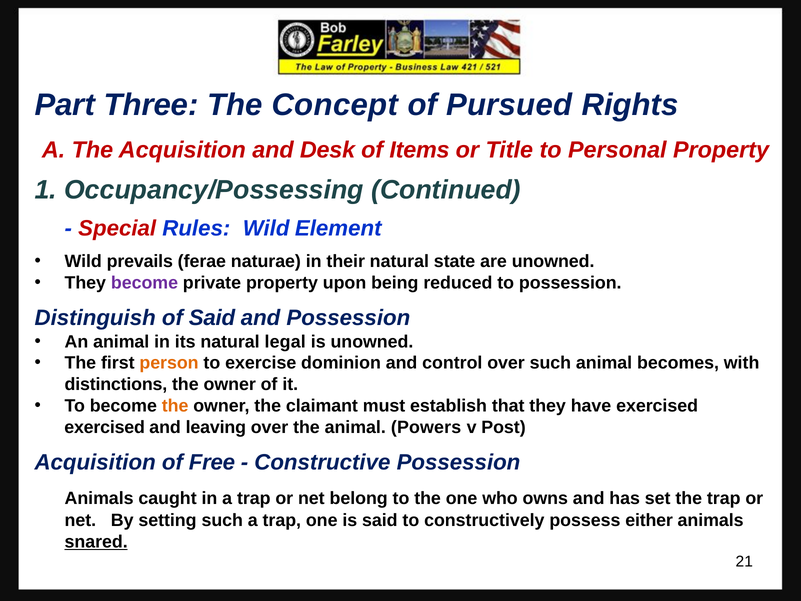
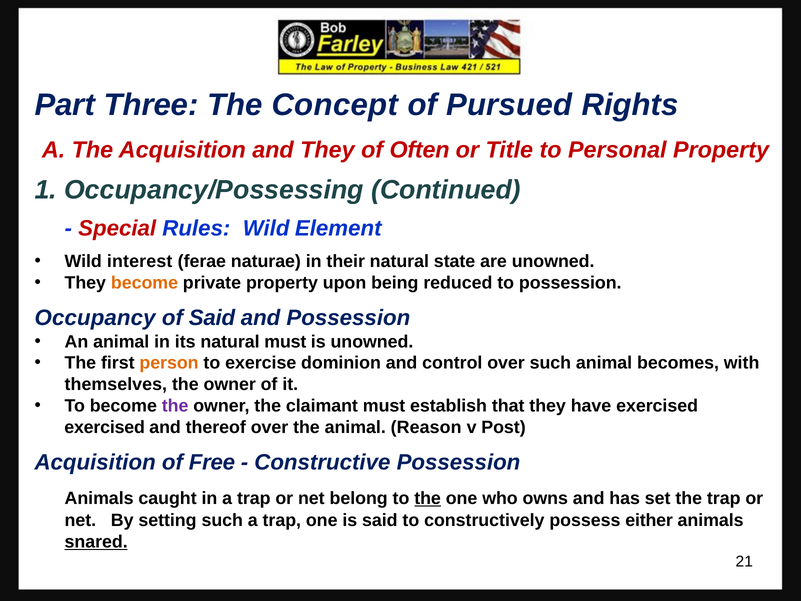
and Desk: Desk -> They (327, 150)
Items: Items -> Often (420, 150)
prevails: prevails -> interest (140, 261)
become colour: purple -> orange (144, 283)
Distinguish: Distinguish -> Occupancy (95, 318)
natural legal: legal -> must (285, 342)
distinctions: distinctions -> themselves (116, 384)
the colour: orange -> purple (175, 406)
leaving: leaving -> thereof (216, 427)
Powers: Powers -> Reason (426, 427)
the underline: none -> present (428, 498)
